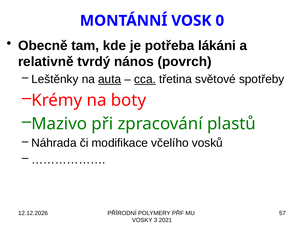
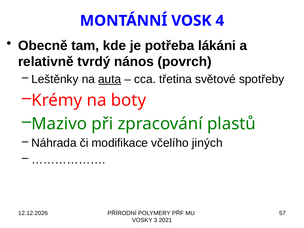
0: 0 -> 4 (220, 21)
cca underline: present -> none (145, 79)
vosků: vosků -> jiných (207, 143)
